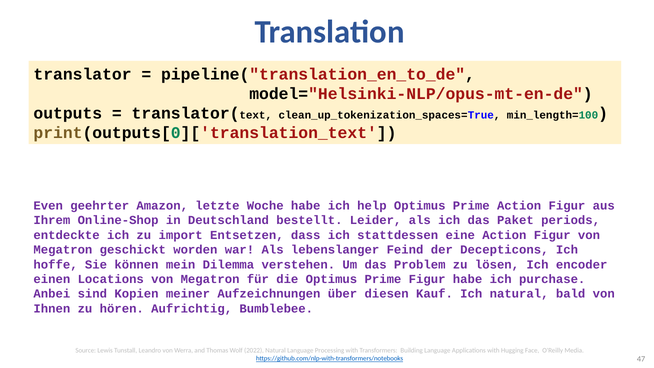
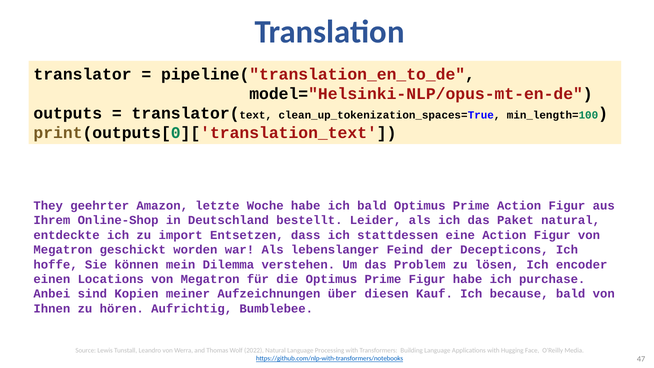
Even: Even -> They (48, 206)
ich help: help -> bald (372, 206)
Paket periods: periods -> natural (571, 220)
Ich natural: natural -> because (519, 294)
